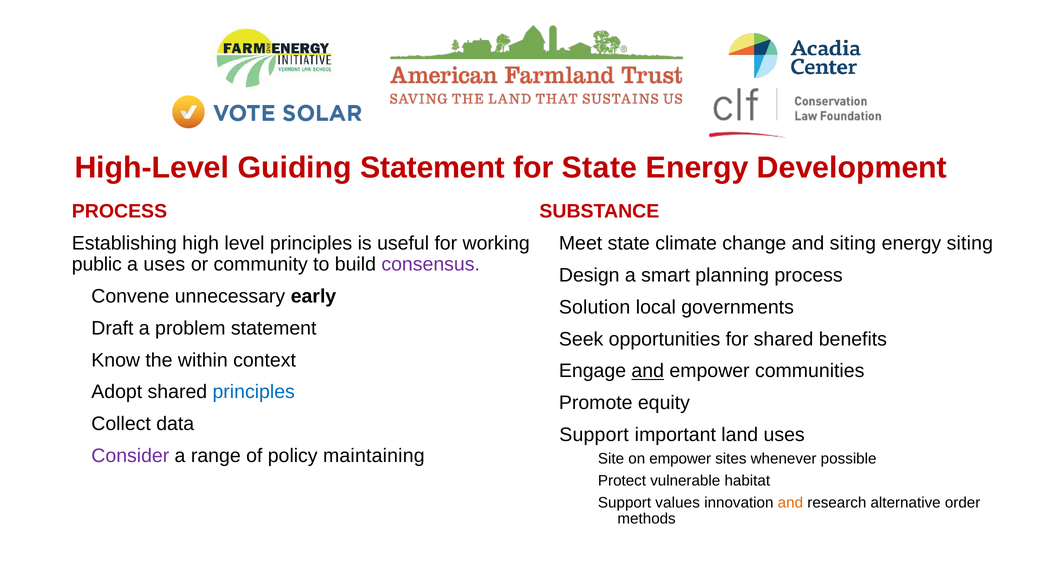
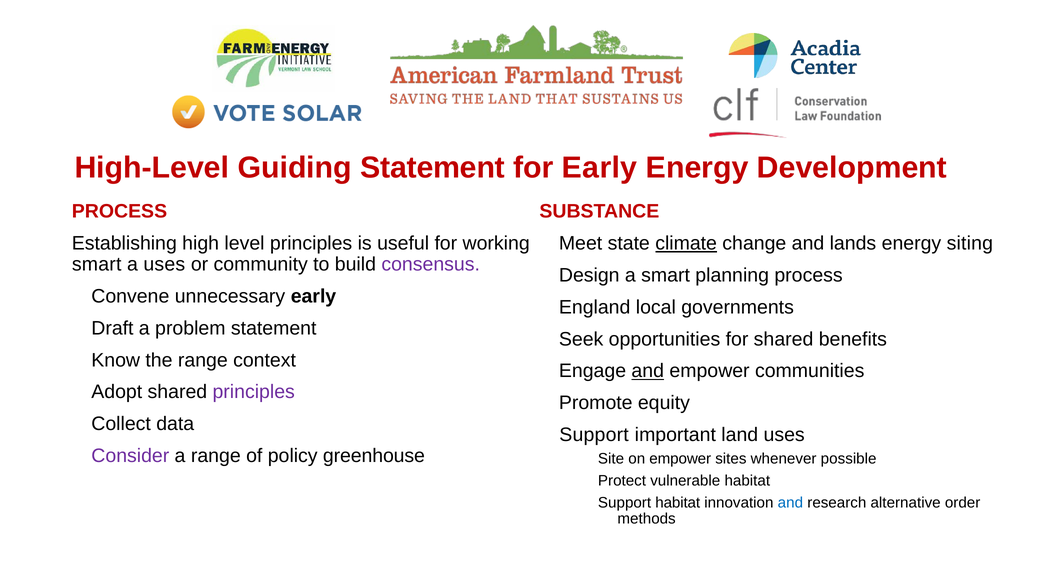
for State: State -> Early (600, 168)
climate underline: none -> present (686, 243)
and siting: siting -> lands (853, 243)
public: public -> smart (97, 264)
Solution: Solution -> England (595, 307)
the within: within -> range (203, 360)
principles colour: blue -> purple (254, 392)
maintaining: maintaining -> greenhouse (374, 456)
Support values: values -> habitat (678, 503)
and colour: orange -> blue (790, 503)
